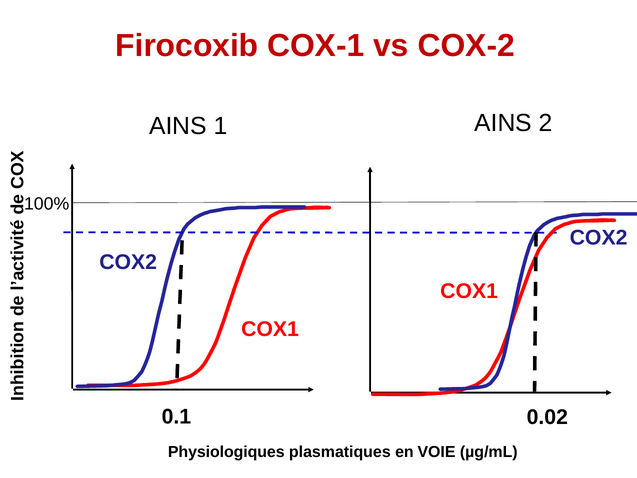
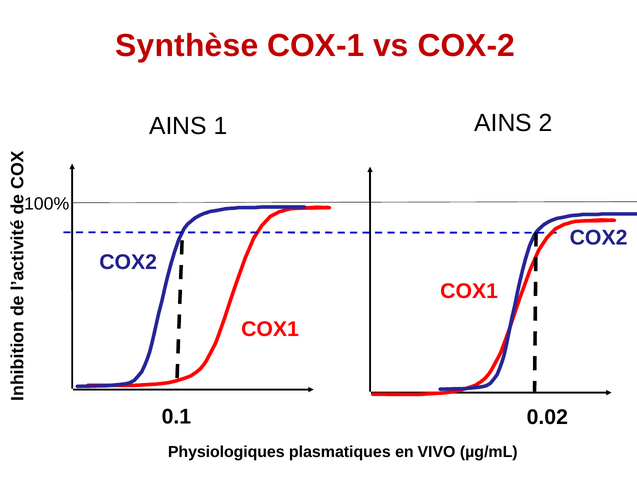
Firocoxib: Firocoxib -> Synthèse (187, 46)
VOIE: VOIE -> VIVO (437, 452)
